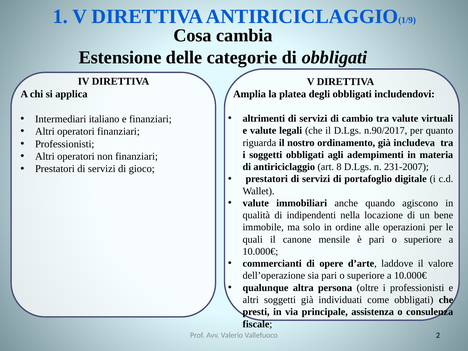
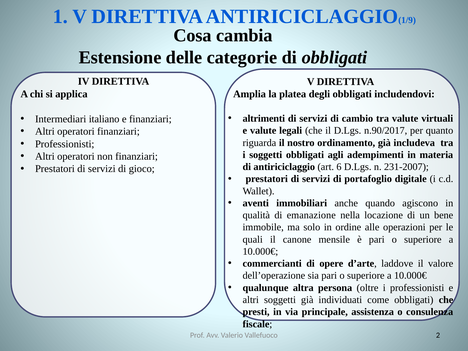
8: 8 -> 6 (339, 167)
valute: valute -> aventi (256, 203)
indipendenti: indipendenti -> emanazione (311, 215)
